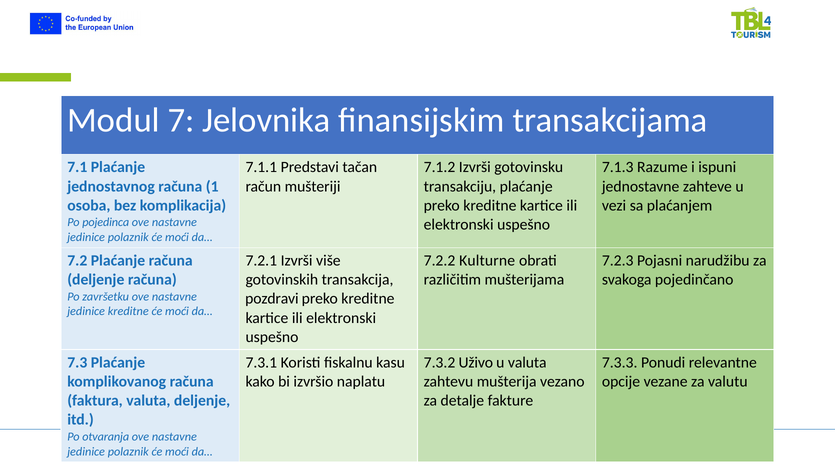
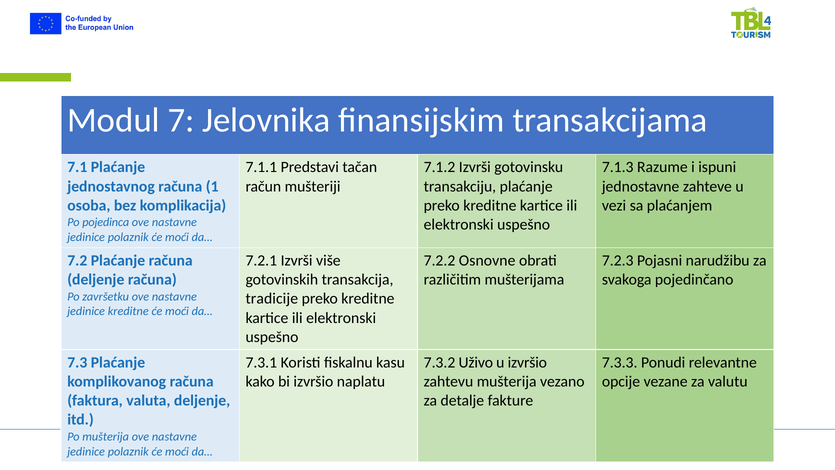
Kulturne: Kulturne -> Osnovne (487, 260)
pozdravi: pozdravi -> tradicije (272, 299)
u valuta: valuta -> izvršio (527, 362)
Po otvaranja: otvaranja -> mušterija (106, 436)
